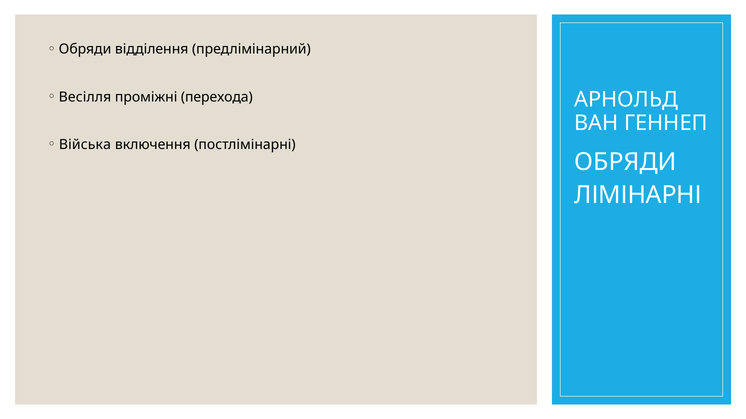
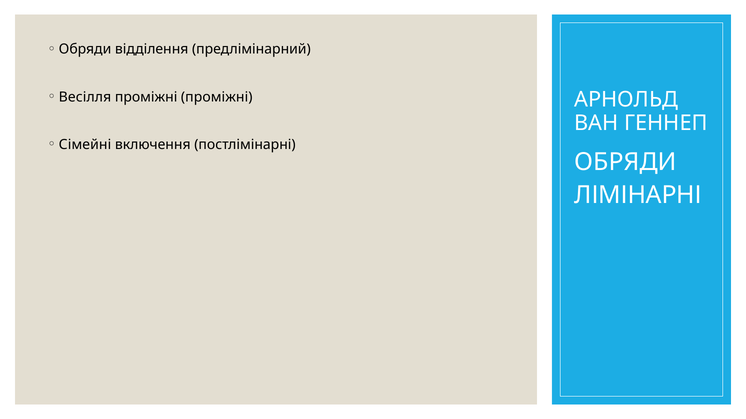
проміжні перехода: перехода -> проміжні (217, 97)
Війська: Війська -> Сімейні (85, 145)
